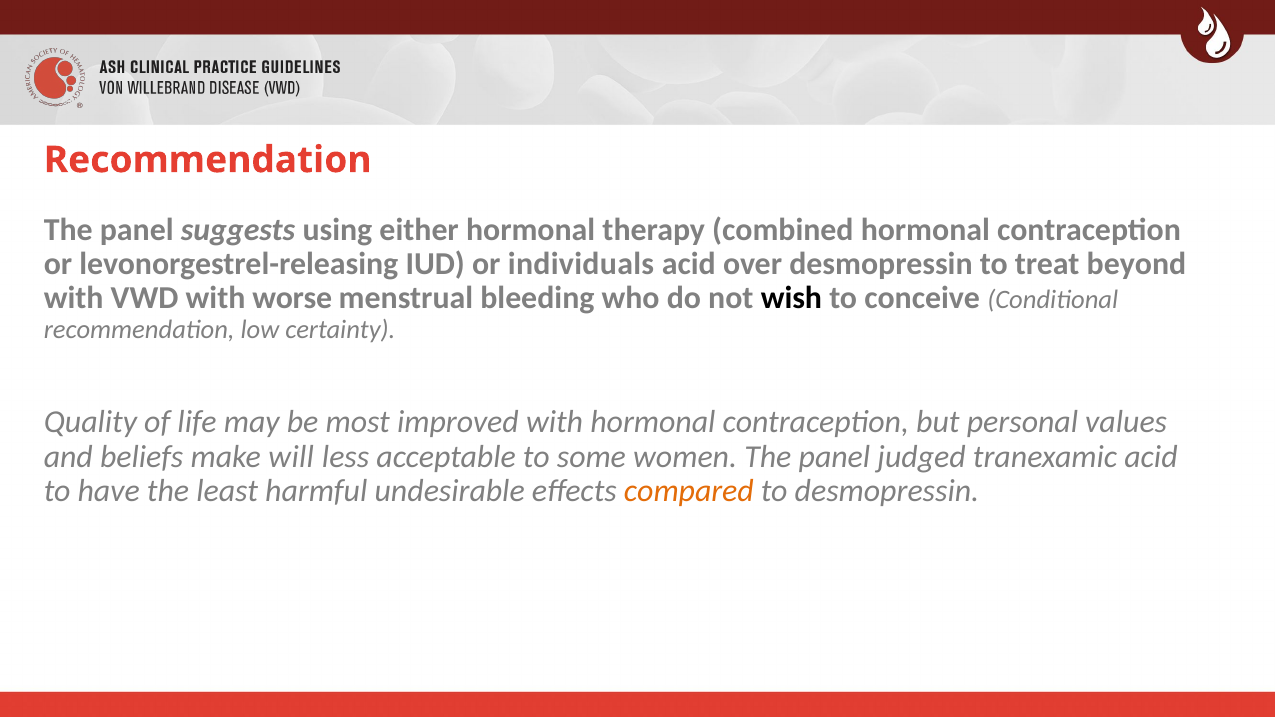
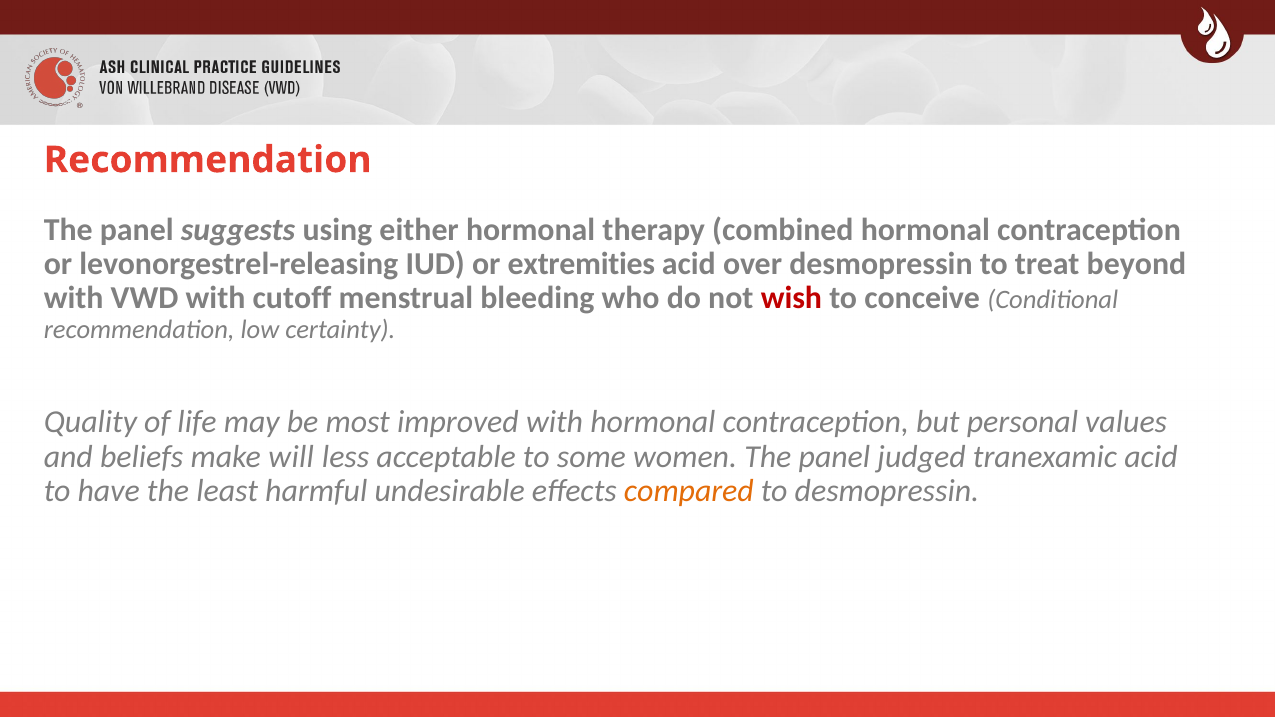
individuals: individuals -> extremities (581, 264)
worse: worse -> cutoff (292, 298)
wish colour: black -> red (791, 298)
